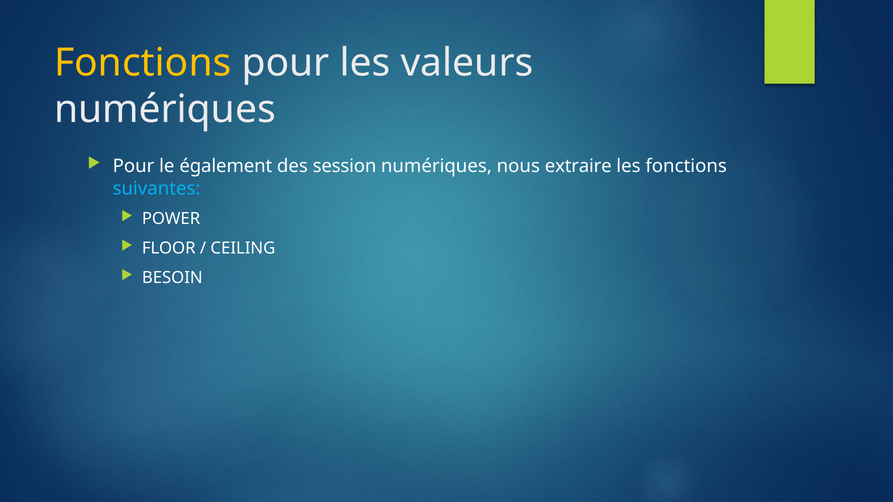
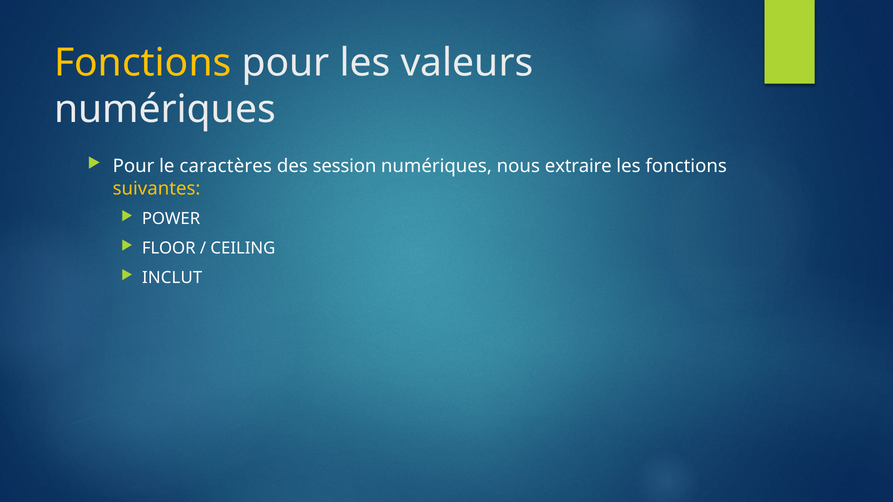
également: également -> caractères (226, 166)
suivantes colour: light blue -> yellow (157, 189)
BESOIN: BESOIN -> INCLUT (172, 278)
